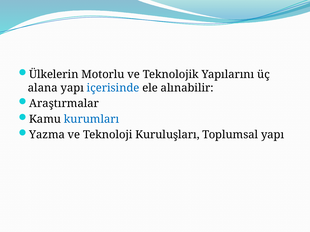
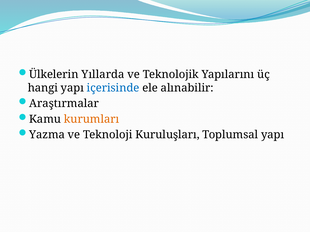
Motorlu: Motorlu -> Yıllarda (103, 75)
alana: alana -> hangi (43, 88)
kurumları colour: blue -> orange (92, 119)
